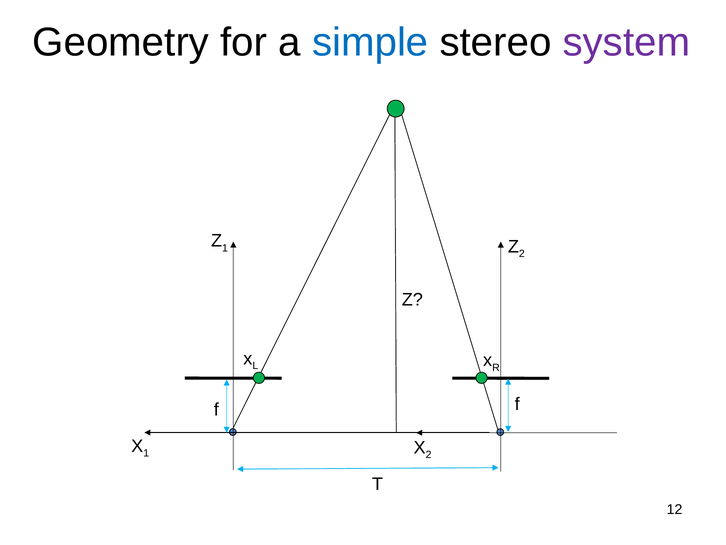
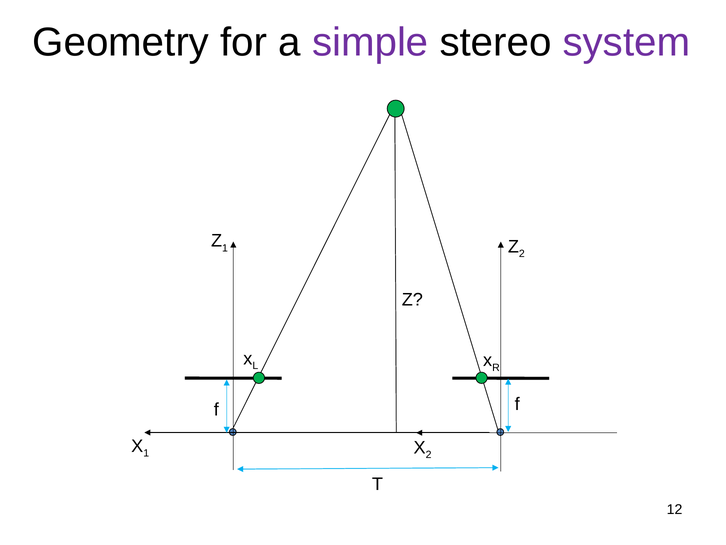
simple colour: blue -> purple (370, 42)
